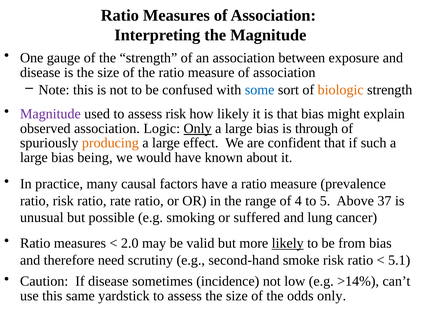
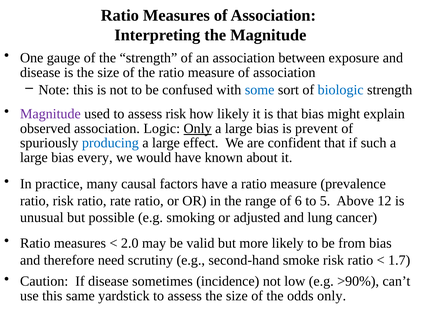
biologic colour: orange -> blue (341, 90)
through: through -> prevent (316, 128)
producing colour: orange -> blue (110, 143)
being: being -> every (95, 158)
4: 4 -> 6 (298, 201)
37: 37 -> 12 (384, 201)
suffered: suffered -> adjusted (257, 217)
likely underline: present -> none (288, 243)
5.1: 5.1 -> 1.7 (399, 260)
>14%: >14% -> >90% (358, 281)
